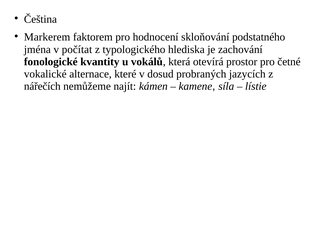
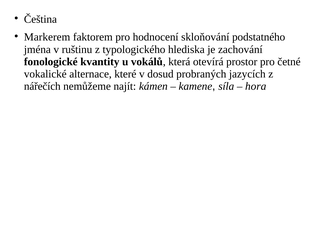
počítat: počítat -> ruštinu (77, 49)
lístie: lístie -> hora (256, 86)
